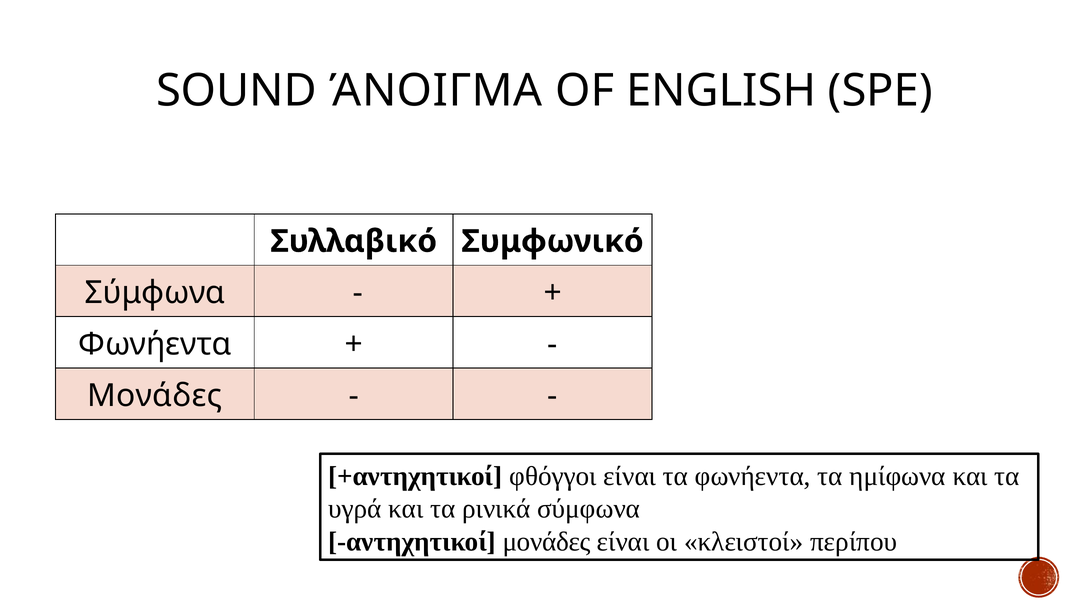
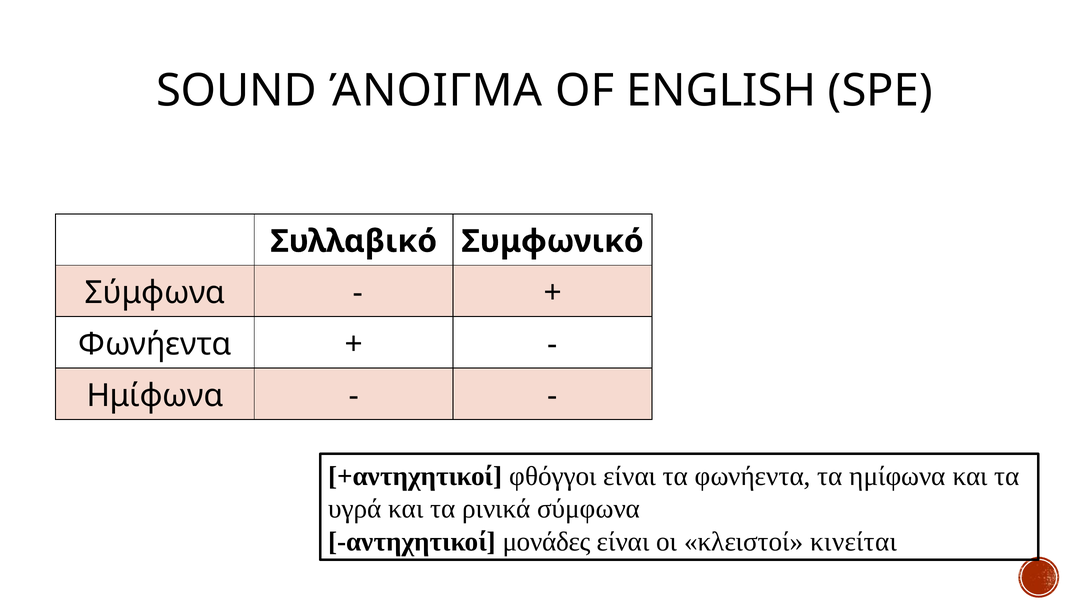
Μονάδες: Μονάδες -> Ημίφωνα (155, 395)
περίπου: περίπου -> κινείται (854, 541)
